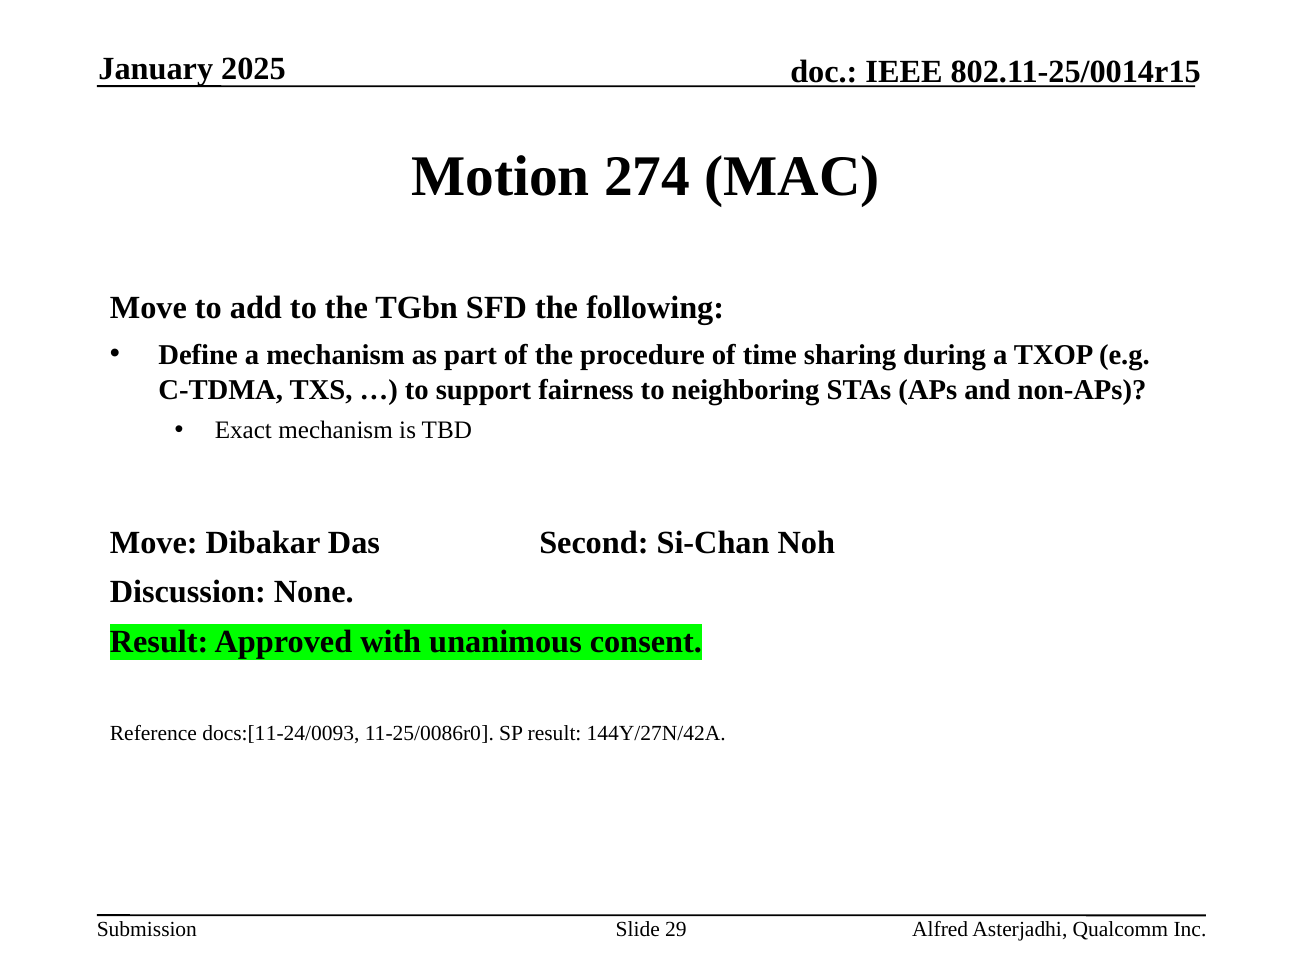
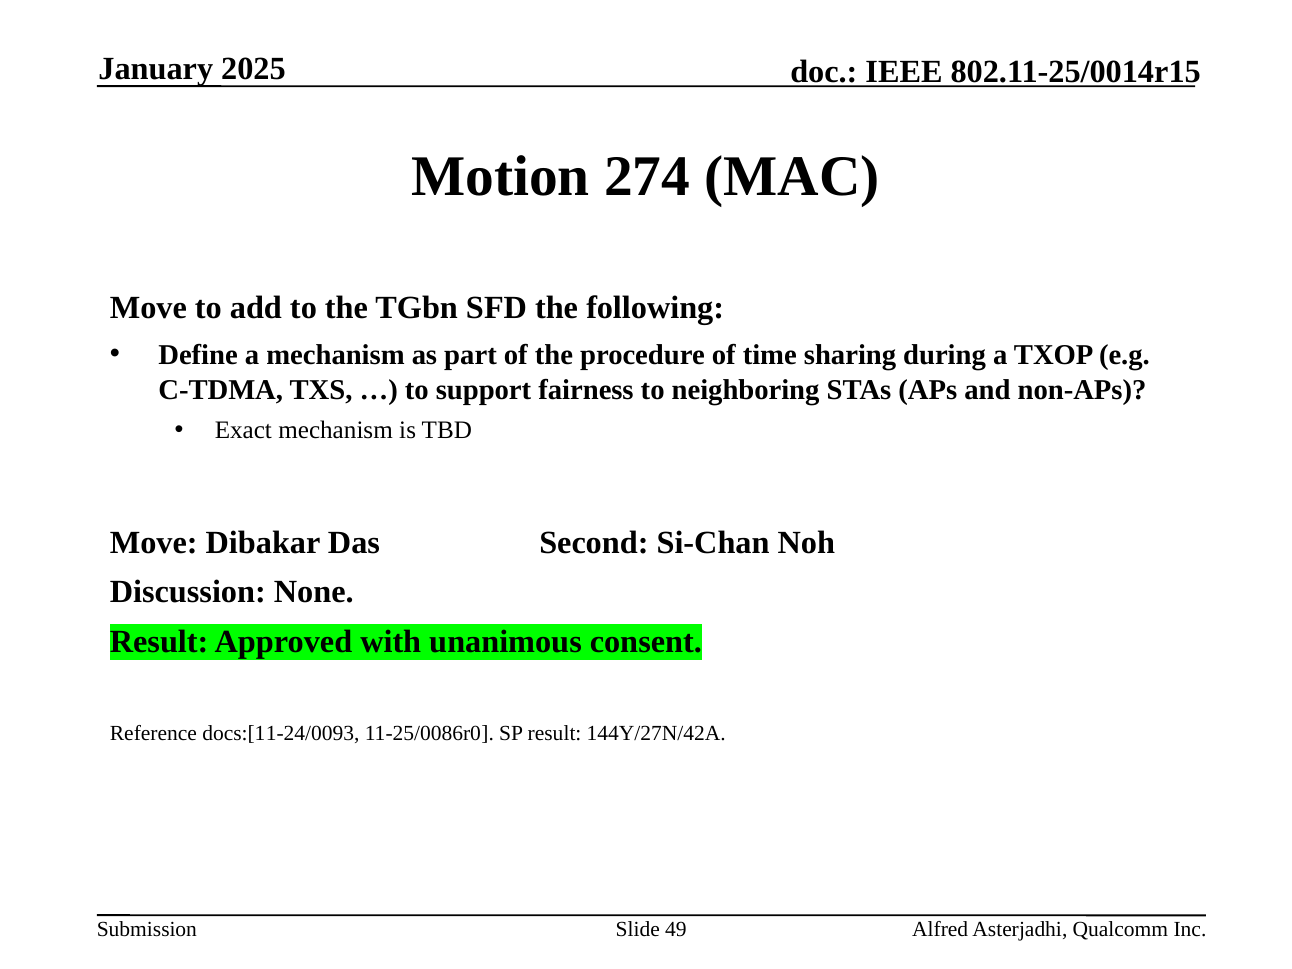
29: 29 -> 49 (676, 929)
